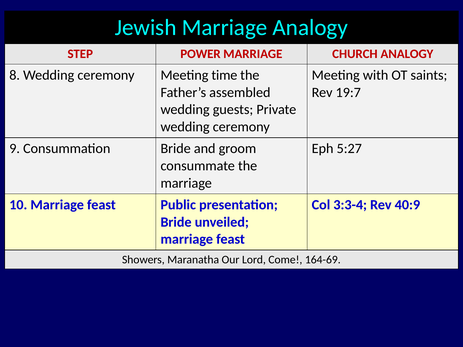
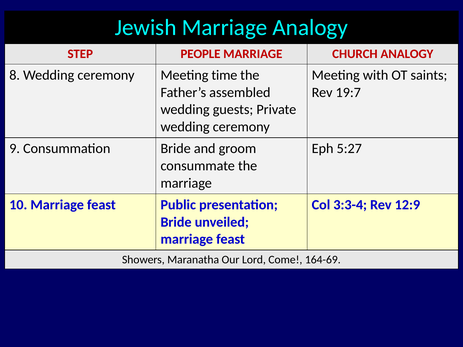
POWER: POWER -> PEOPLE (200, 54)
40:9: 40:9 -> 12:9 (407, 205)
